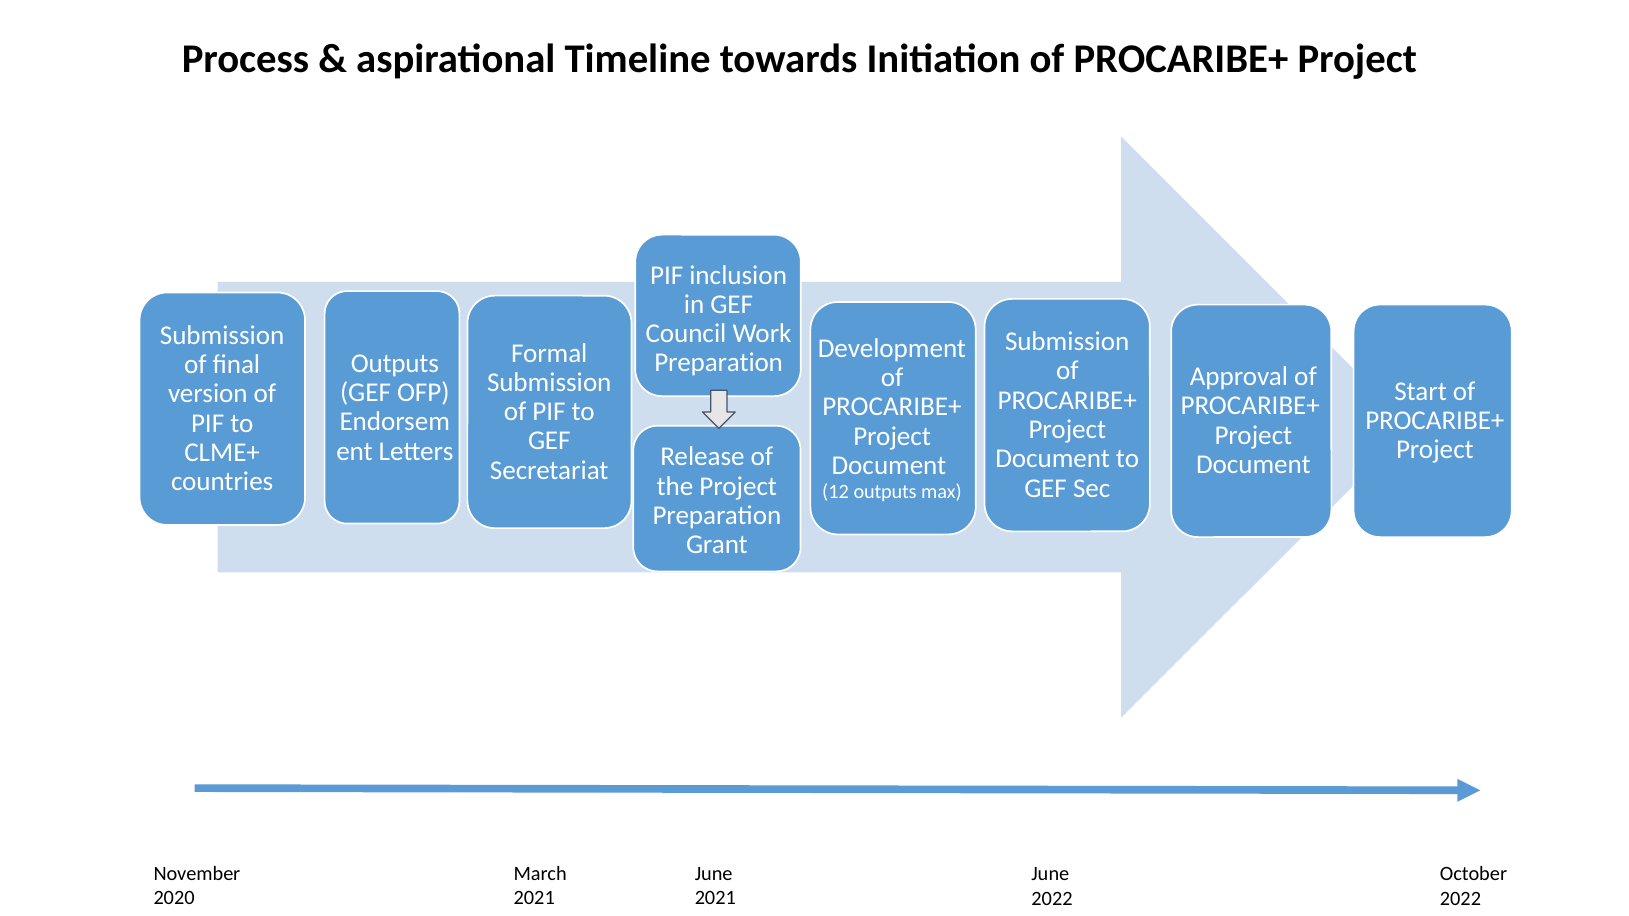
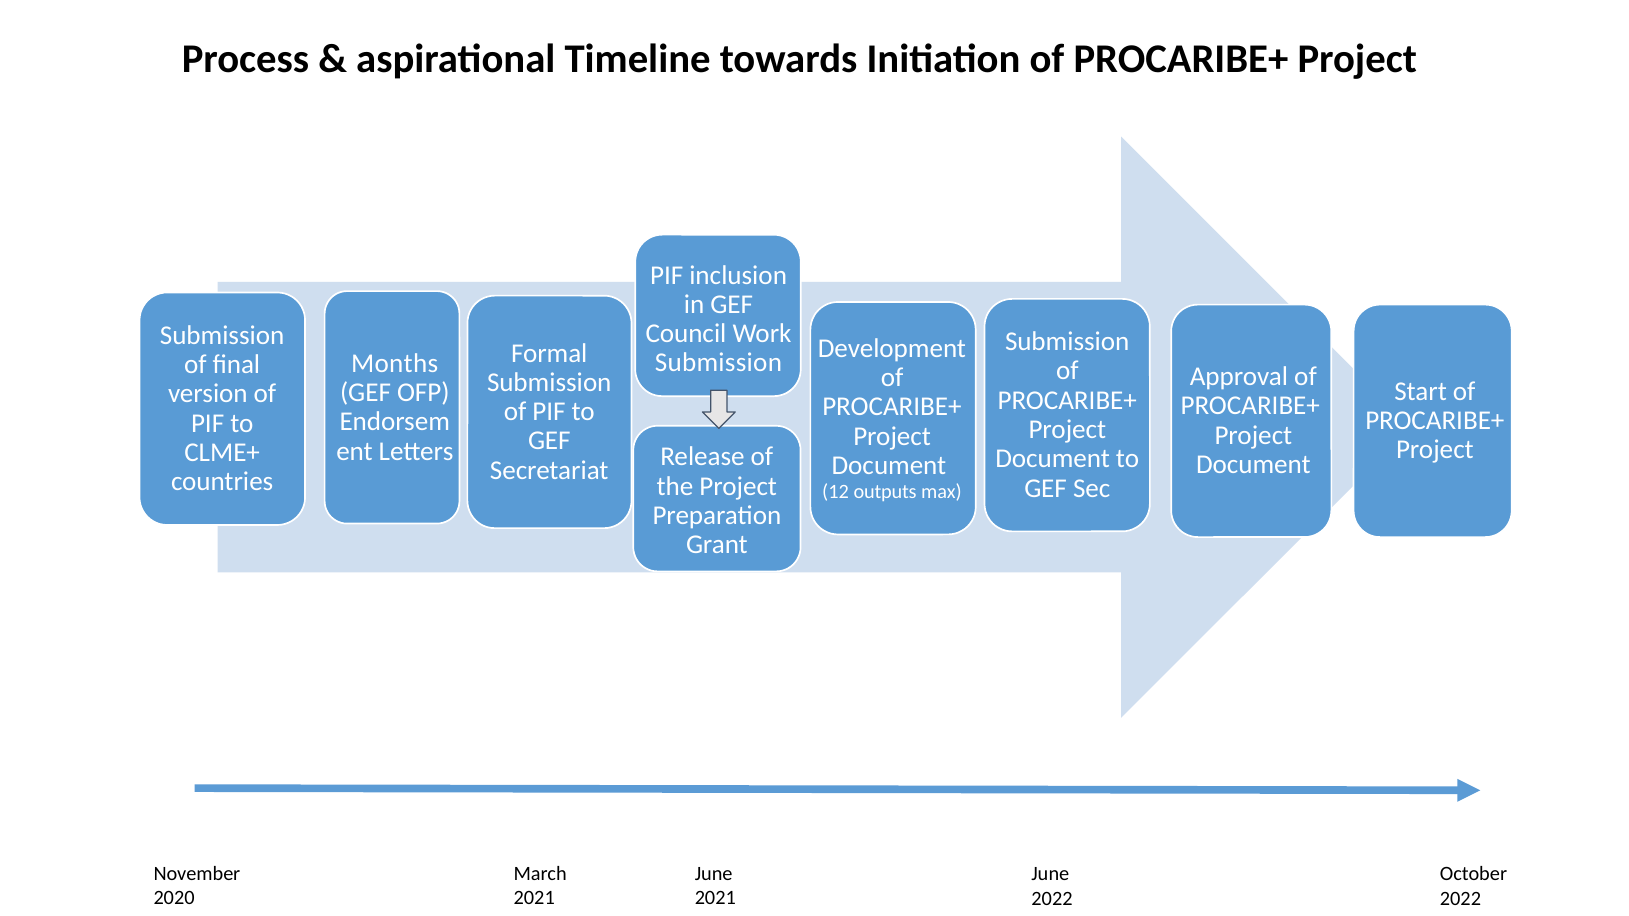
Preparation: Preparation -> Submission (718, 363)
Outputs: Outputs -> Months (395, 363)
